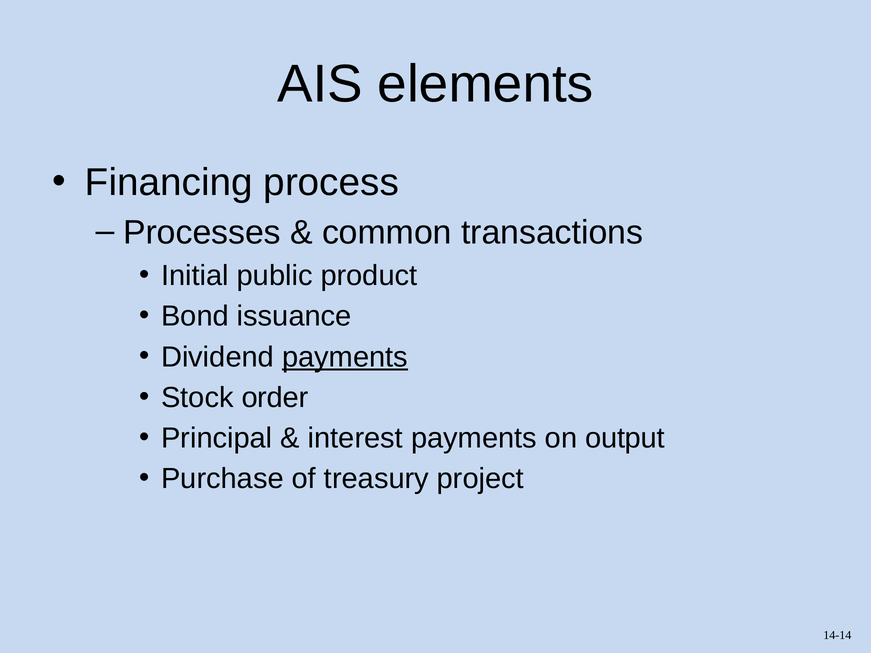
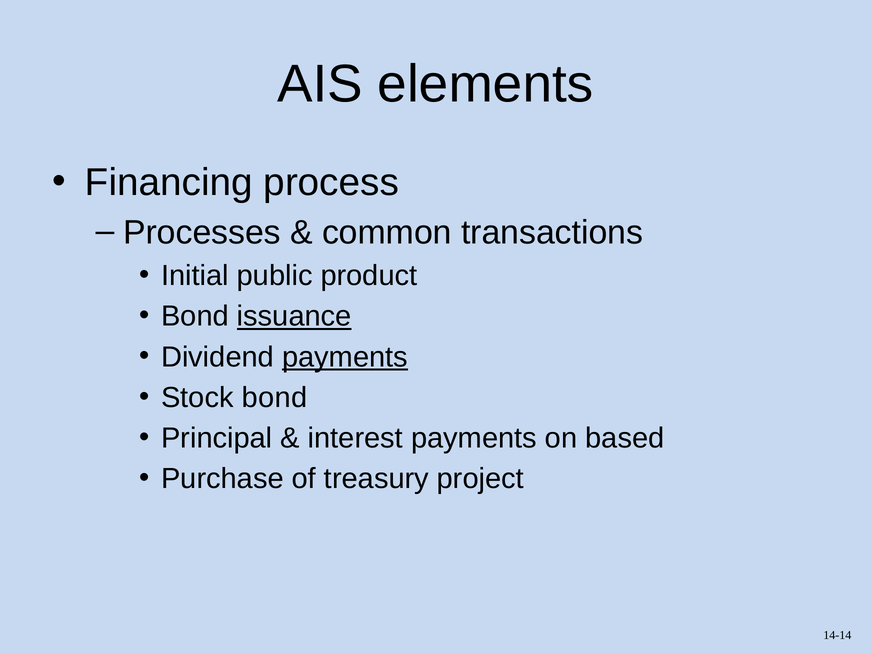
issuance underline: none -> present (294, 317)
Stock order: order -> bond (275, 398)
output: output -> based (625, 438)
